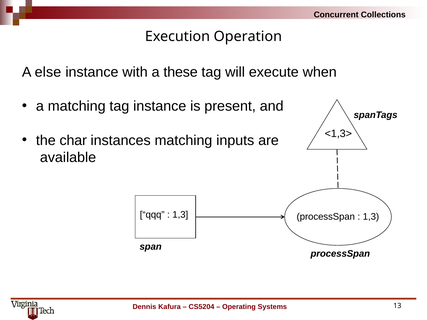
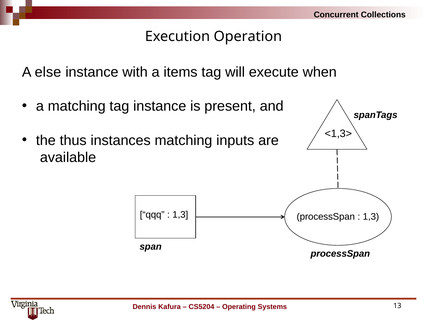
these: these -> items (181, 72)
char: char -> thus (73, 140)
